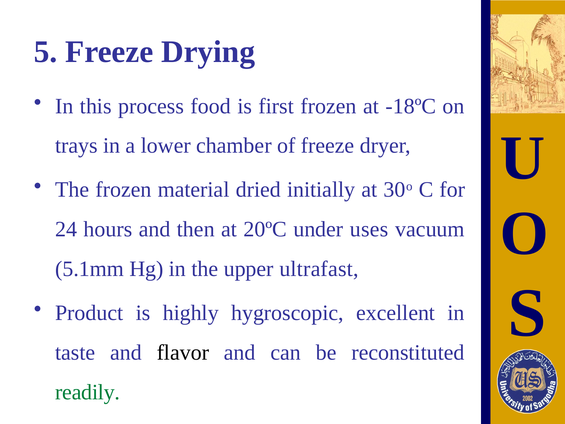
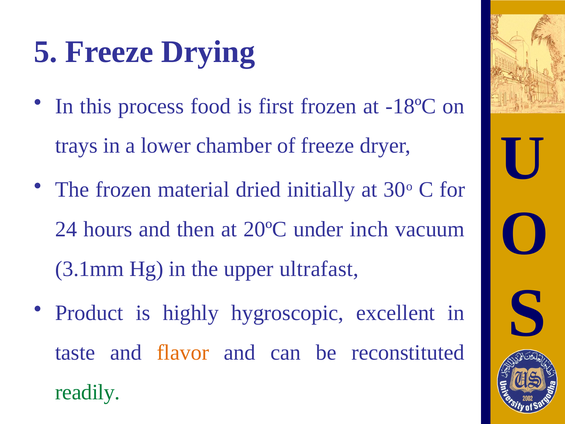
uses: uses -> inch (369, 229)
5.1mm: 5.1mm -> 3.1mm (90, 269)
flavor colour: black -> orange (183, 352)
